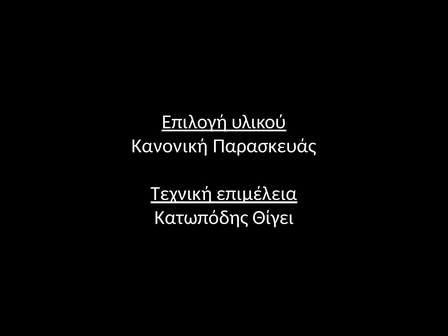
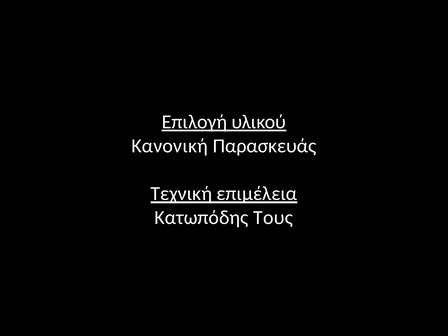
Θίγει: Θίγει -> Τους (273, 218)
